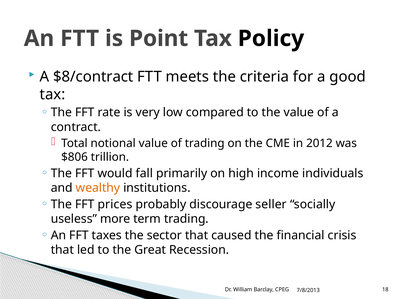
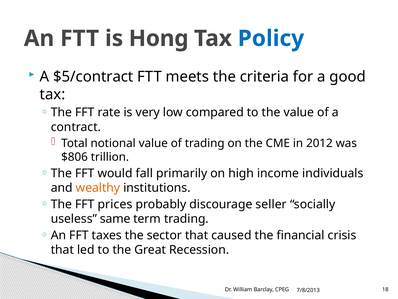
Point: Point -> Hong (159, 38)
Policy colour: black -> blue (271, 38)
$8/contract: $8/contract -> $5/contract (93, 76)
more: more -> same (115, 219)
